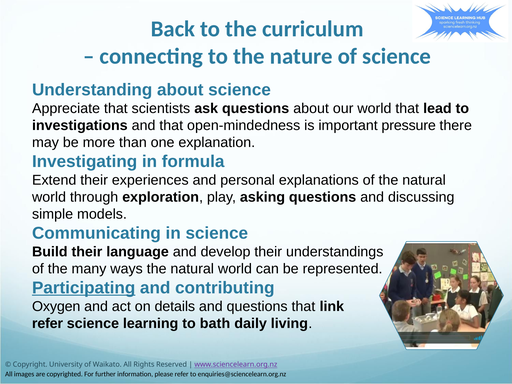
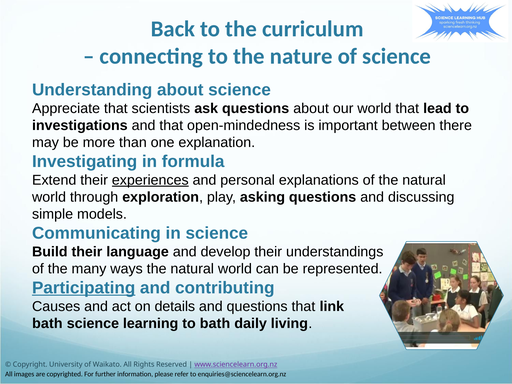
pressure: pressure -> between (409, 126)
experiences underline: none -> present (150, 180)
Oxygen: Oxygen -> Causes (56, 306)
refer: refer -> bath (47, 324)
